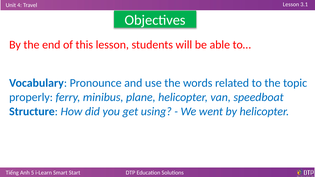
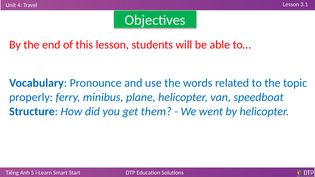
using: using -> them (156, 111)
